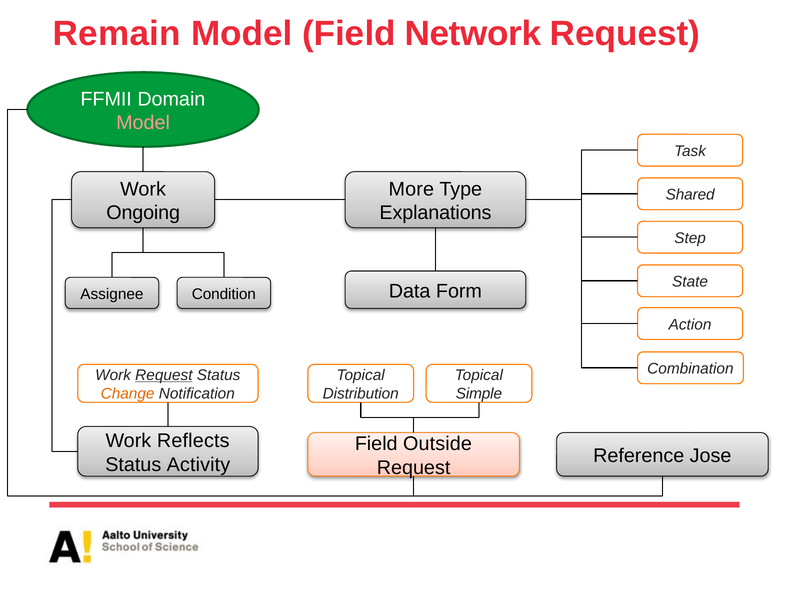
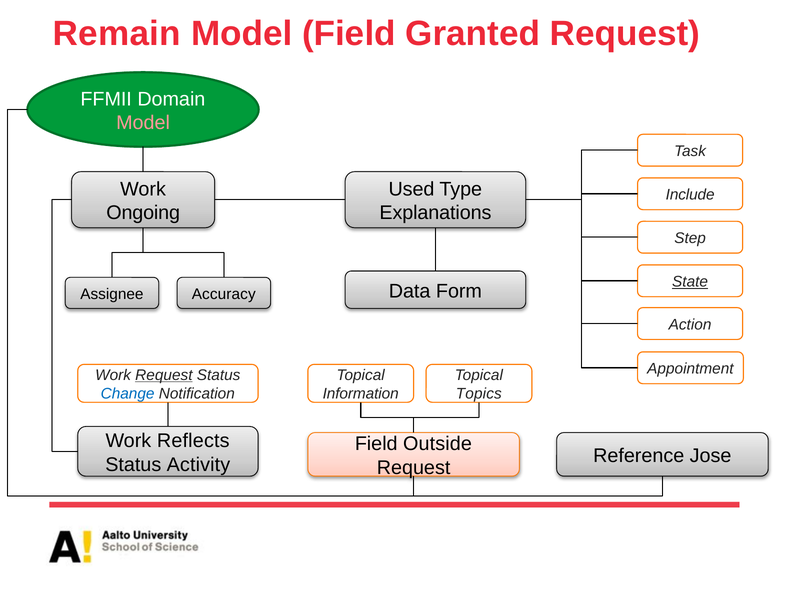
Network: Network -> Granted (473, 34)
More: More -> Used (411, 189)
Shared: Shared -> Include (690, 195)
State underline: none -> present (690, 282)
Condition: Condition -> Accuracy (224, 294)
Combination: Combination -> Appointment (690, 369)
Change colour: orange -> blue (128, 394)
Distribution: Distribution -> Information (361, 394)
Simple: Simple -> Topics (479, 394)
